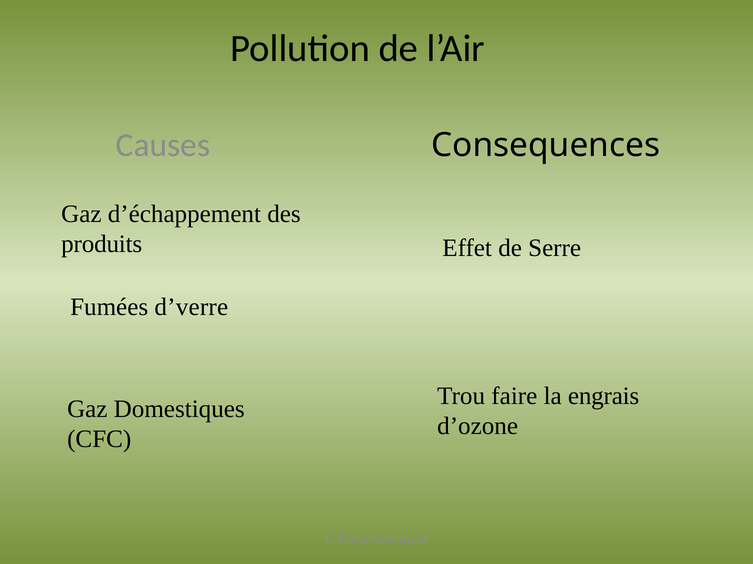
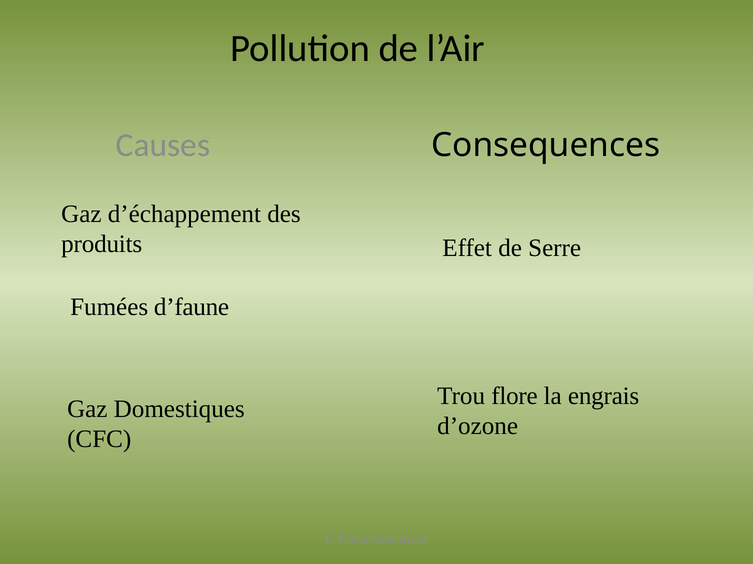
d’verre: d’verre -> d’faune (192, 307)
faire: faire -> flore (514, 397)
